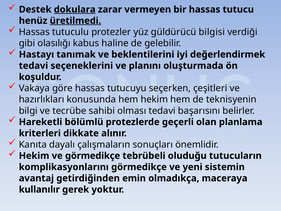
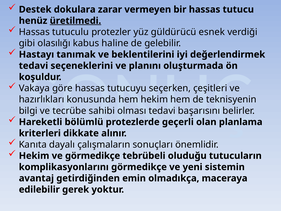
dokulara underline: present -> none (75, 9)
bilgisi: bilgisi -> esnek (212, 32)
kullanılır: kullanılır -> edilebilir (39, 189)
